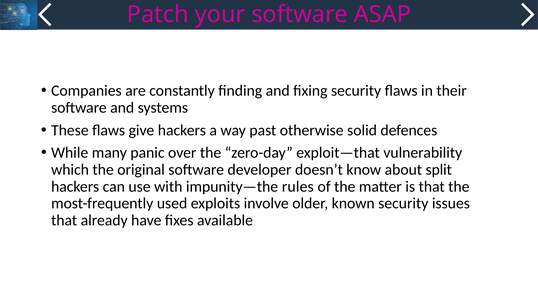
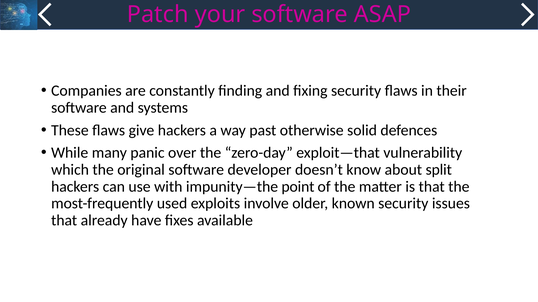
rules: rules -> point (298, 187)
